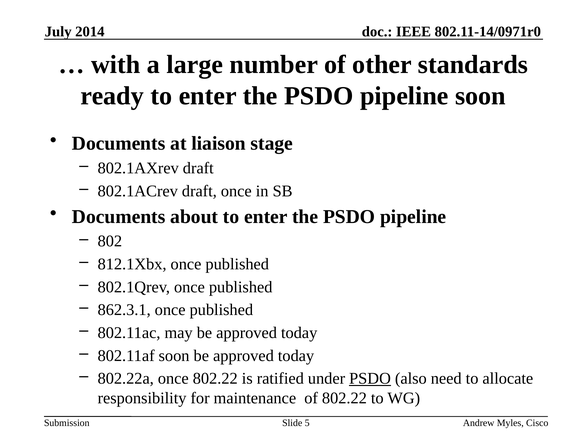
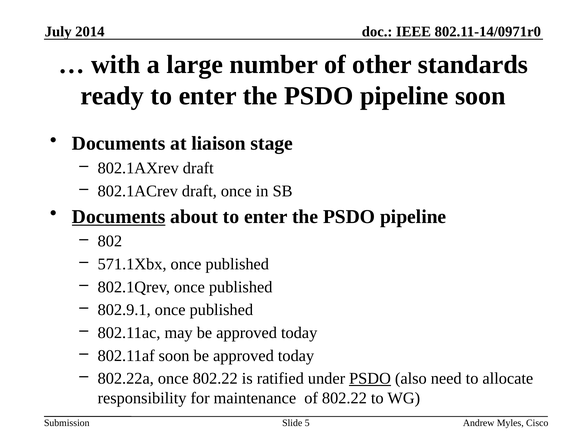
Documents underline: none -> present (119, 216)
812.1Xbx: 812.1Xbx -> 571.1Xbx (132, 264)
862.3.1: 862.3.1 -> 802.9.1 (124, 309)
